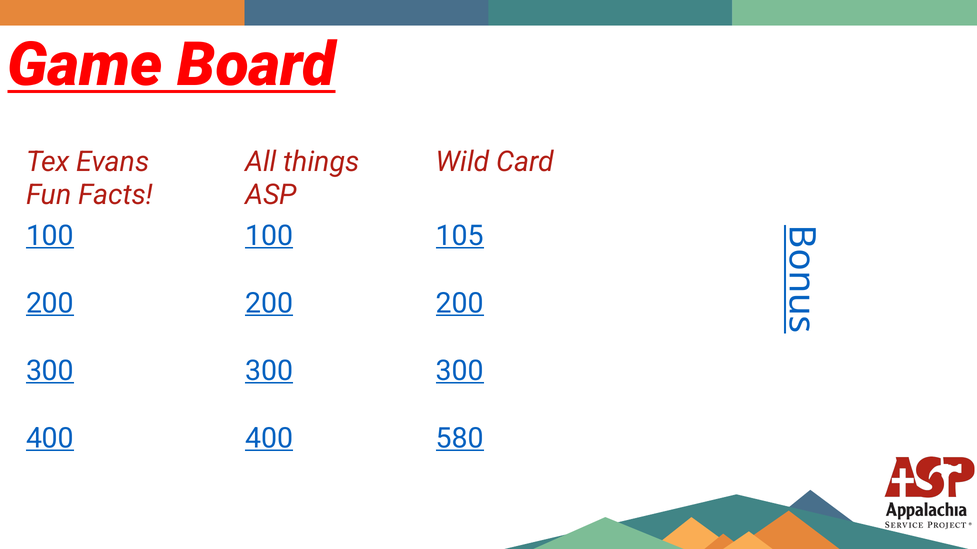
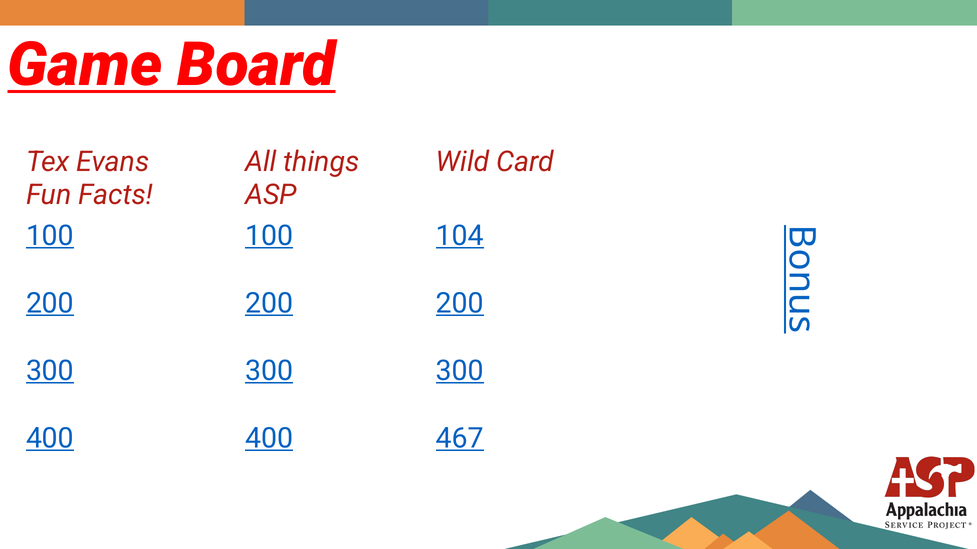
105: 105 -> 104 (460, 236)
580: 580 -> 467 (460, 439)
